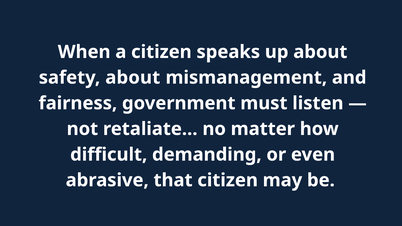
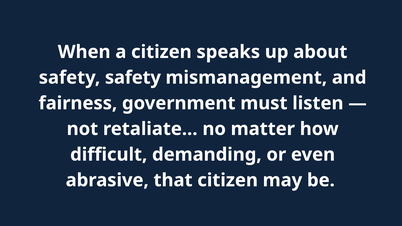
safety about: about -> safety (133, 78)
